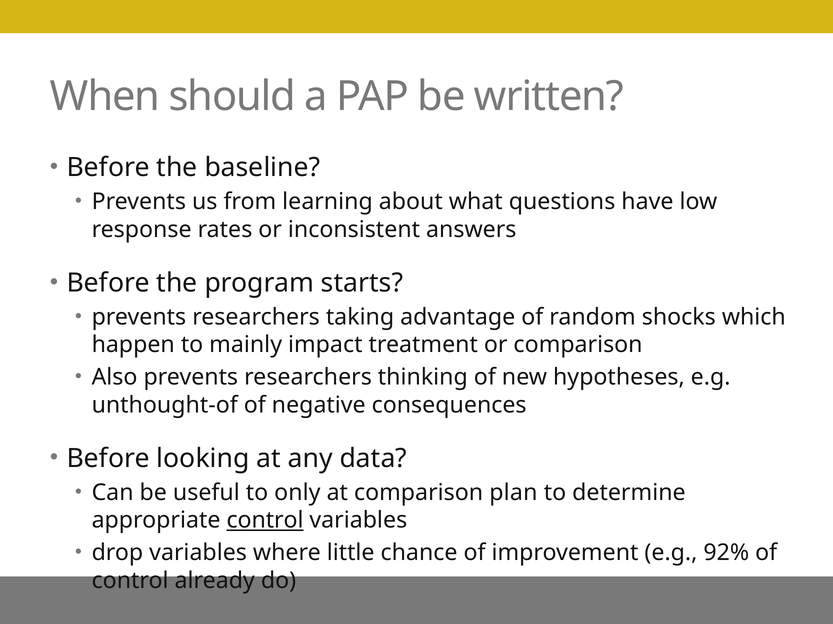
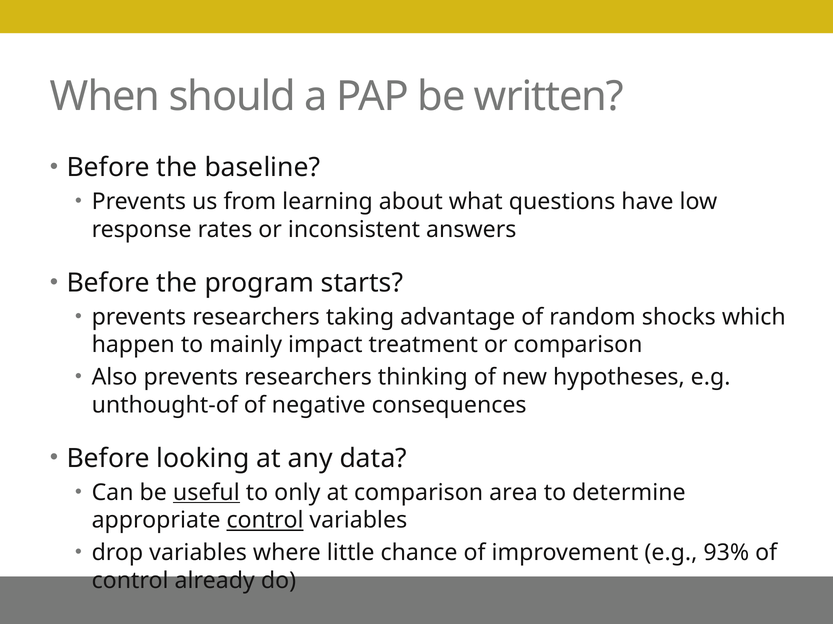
useful underline: none -> present (206, 493)
plan: plan -> area (513, 493)
92%: 92% -> 93% (726, 553)
